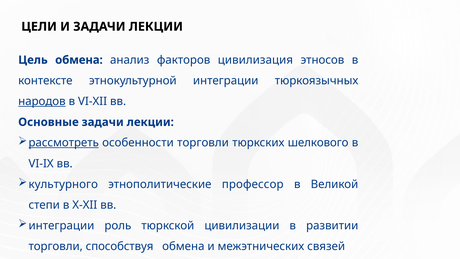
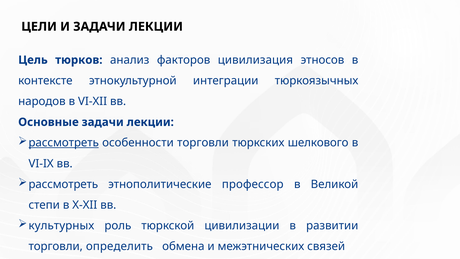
Цель обмена: обмена -> тюрков (79, 60)
народов underline: present -> none (42, 101)
культурного: культурного -> рассмотреть (63, 184)
интеграции: интеграции -> культурных (61, 225)
способствуя: способствуя -> определить (119, 246)
